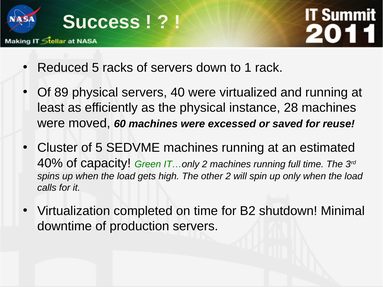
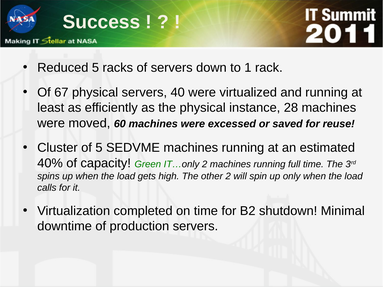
89: 89 -> 67 (61, 93)
